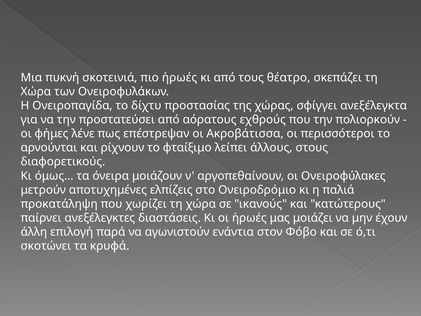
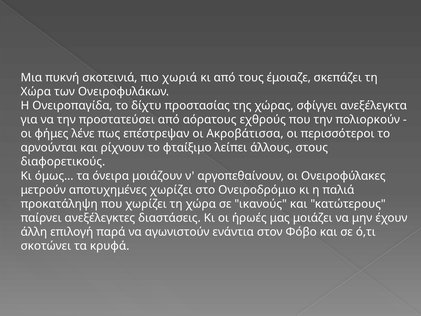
πιο ήρωές: ήρωές -> χωριά (180, 77)
θέατρο: θέατρο -> έμοιαζε (289, 77)
αποτυχημένες ελπίζεις: ελπίζεις -> χωρίζει (171, 190)
